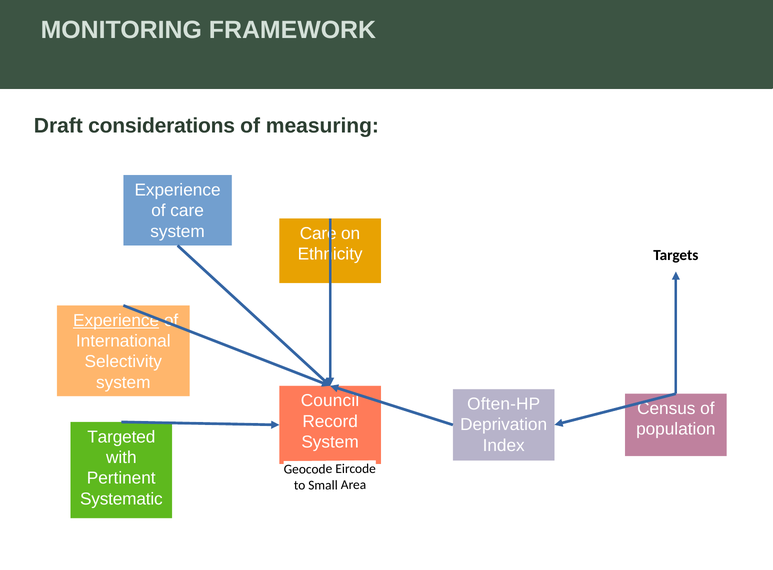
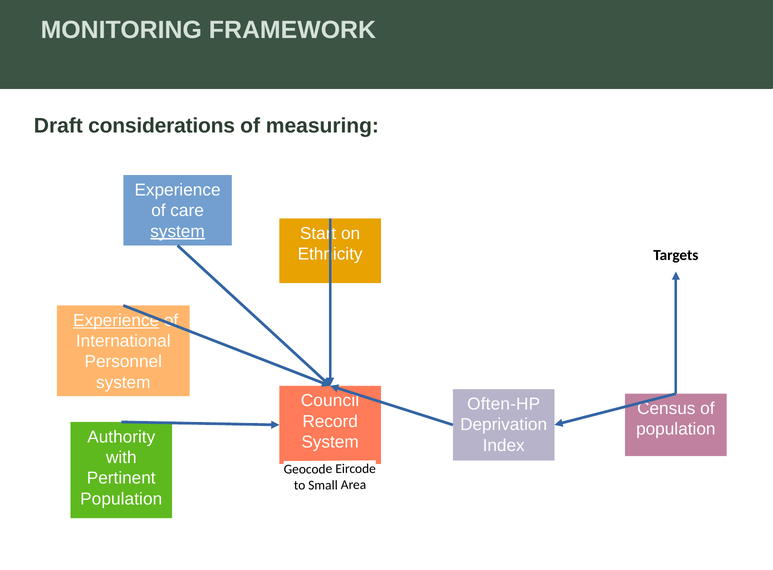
system underline: none -> present (178, 231)
Care: Care -> Start (318, 233)
Selectivity: Selectivity -> Personnel (123, 361)
Targeted: Targeted -> Authority (121, 437)
Systematic: Systematic -> Population (121, 499)
